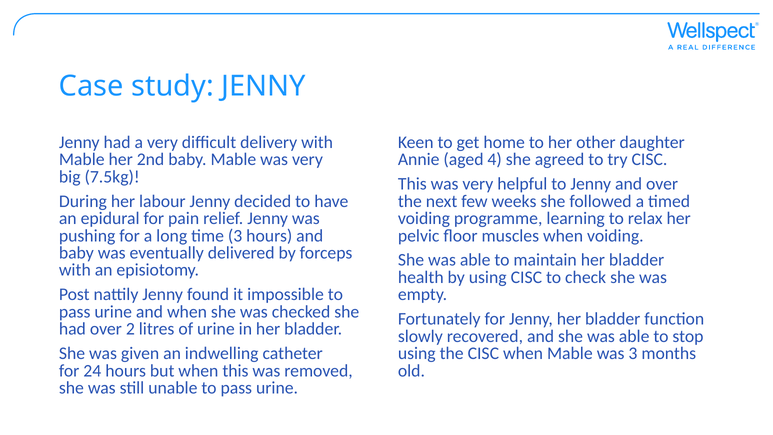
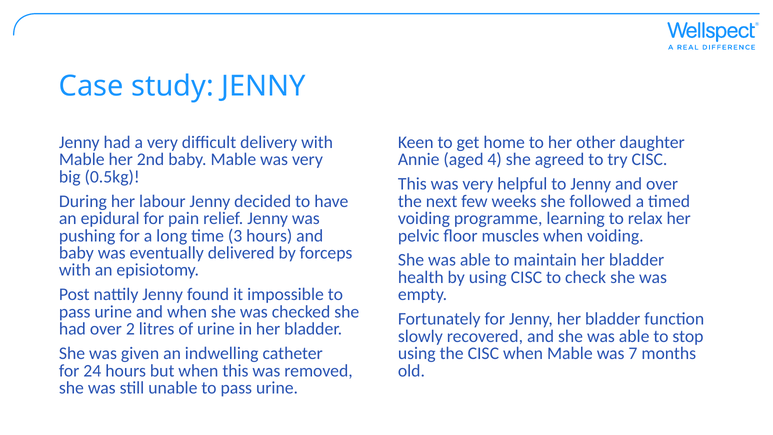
7.5kg: 7.5kg -> 0.5kg (112, 177)
was 3: 3 -> 7 (633, 353)
